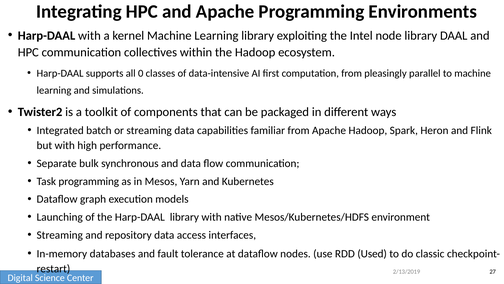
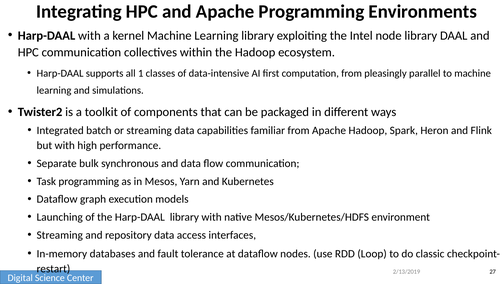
0: 0 -> 1 (141, 73)
Used: Used -> Loop (372, 253)
